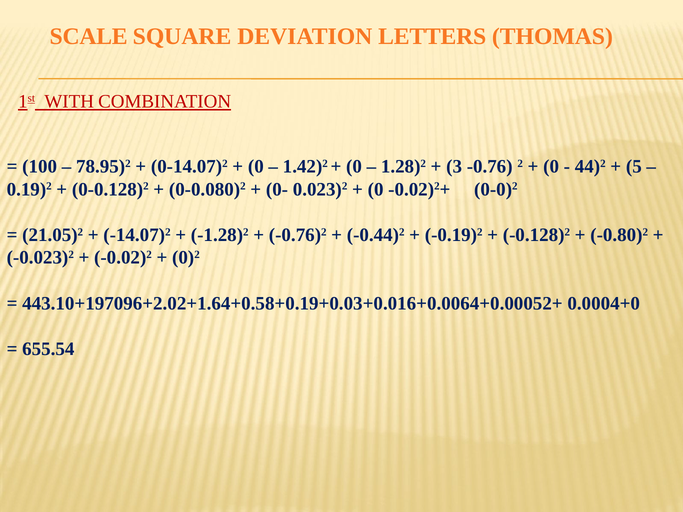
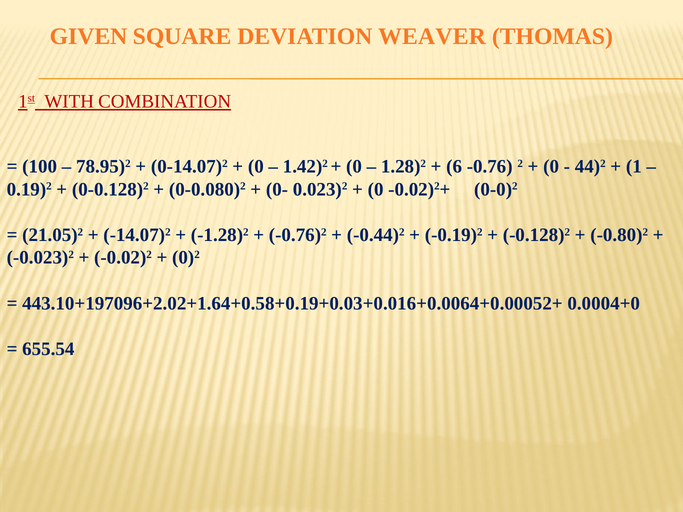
SCALE: SCALE -> GIVEN (88, 36)
LETTERS: LETTERS -> WEAVER (432, 36)
3: 3 -> 6 (454, 167)
5: 5 -> 1 (634, 167)
